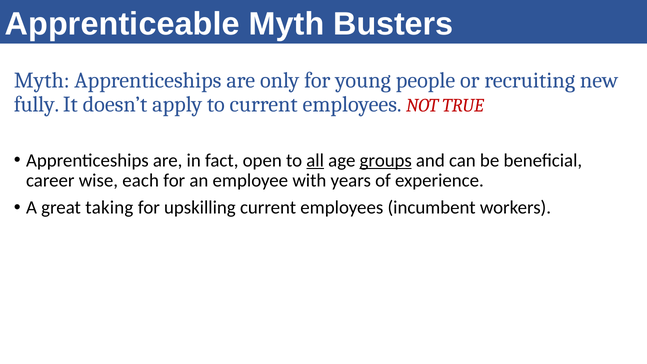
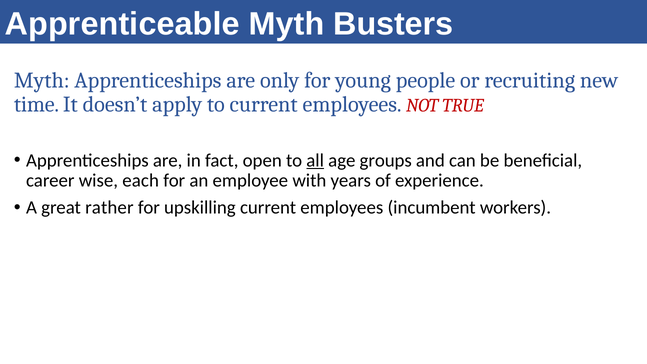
fully: fully -> time (36, 104)
groups underline: present -> none (386, 160)
taking: taking -> rather (109, 208)
